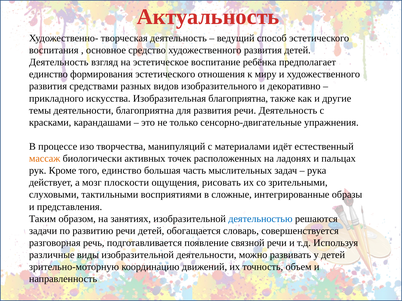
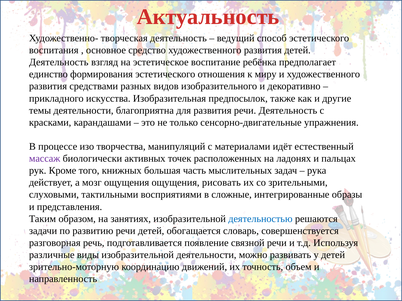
Изобразительная благоприятна: благоприятна -> предпосылок (238, 99)
массаж colour: orange -> purple (45, 159)
того единство: единство -> книжных (122, 171)
мозг плоскости: плоскости -> ощущения (127, 183)
